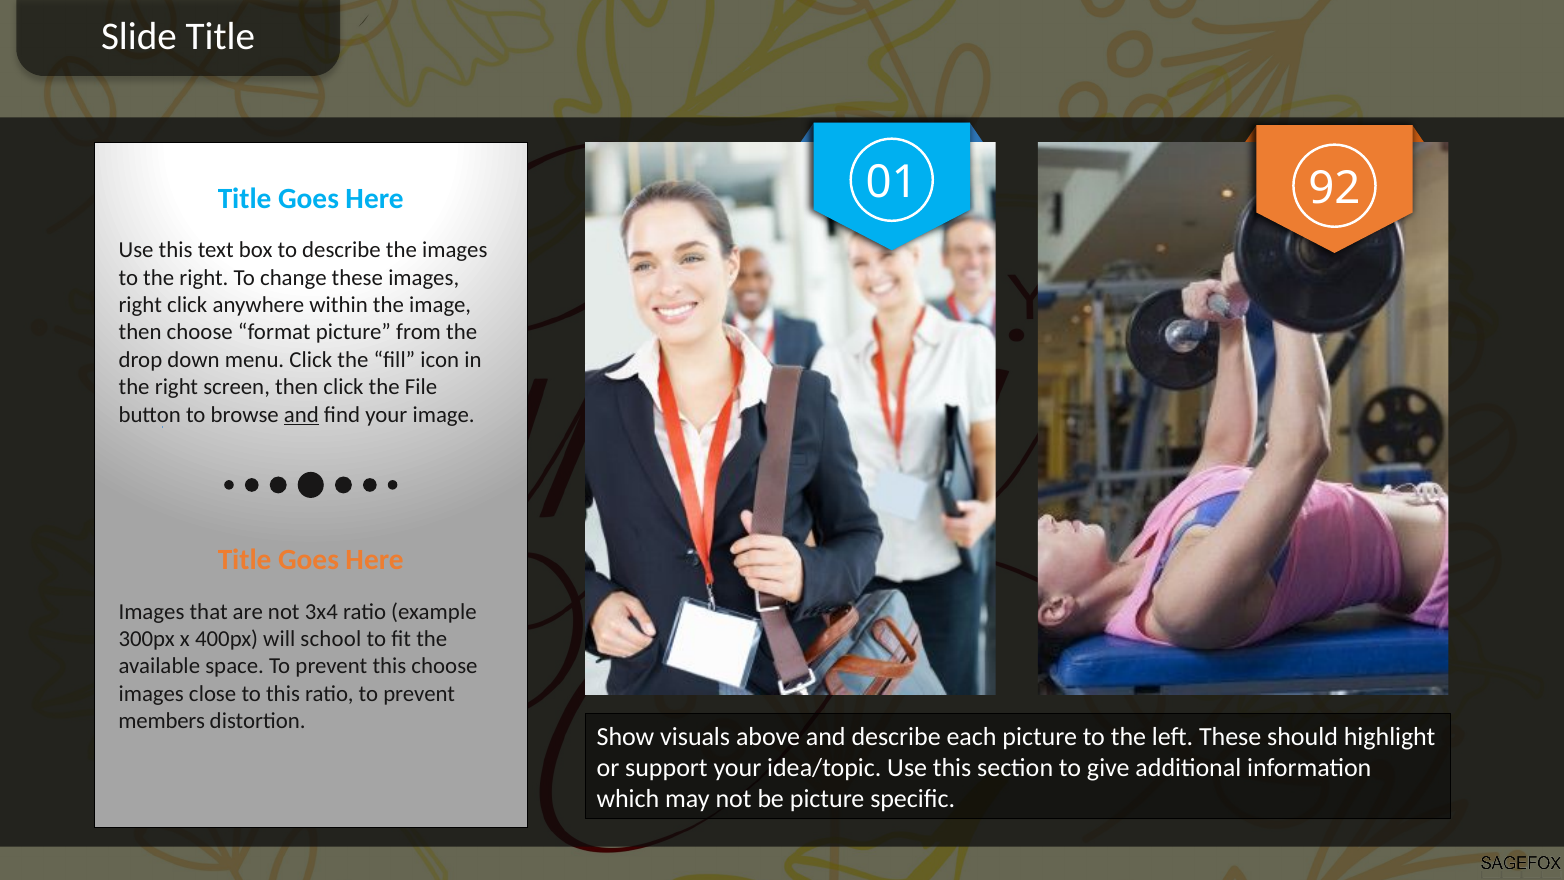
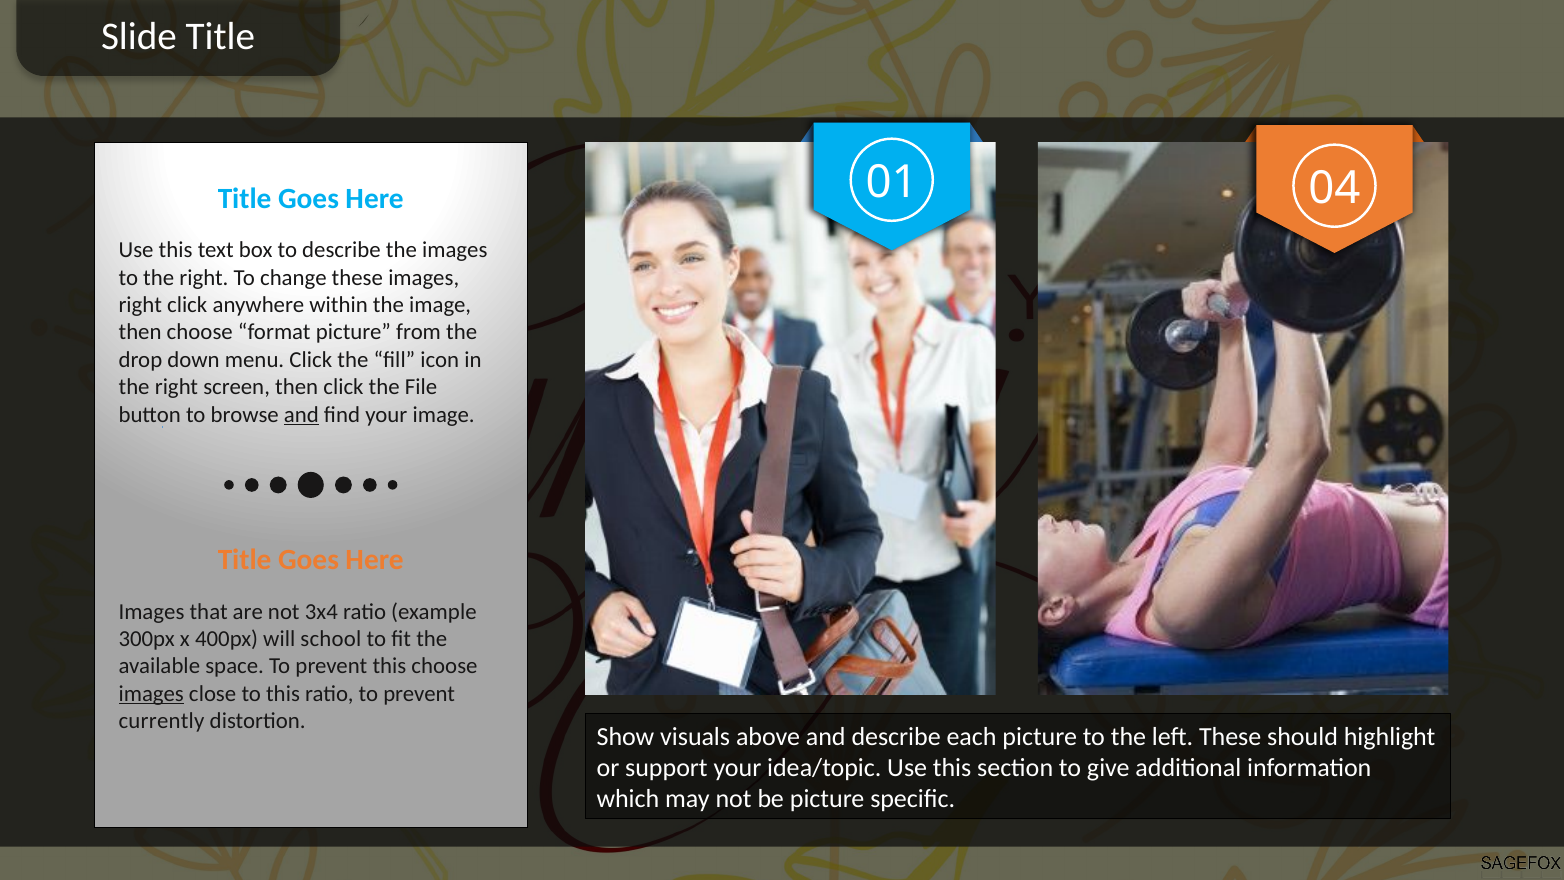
92: 92 -> 04 (1335, 189)
images underline: none -> present (151, 693)
members: members -> currently (162, 721)
